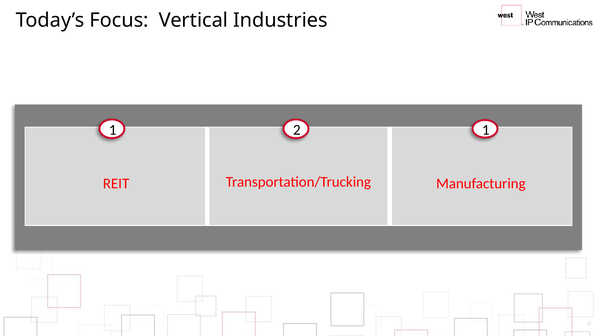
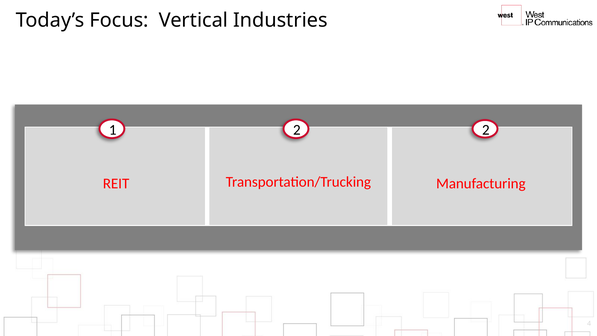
1 1: 1 -> 2 (486, 130)
